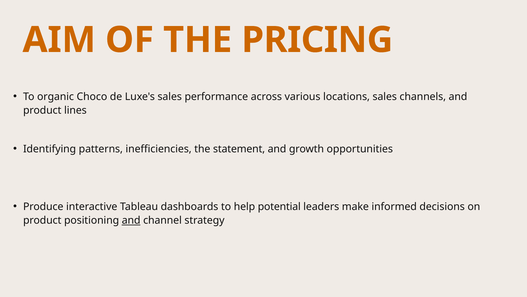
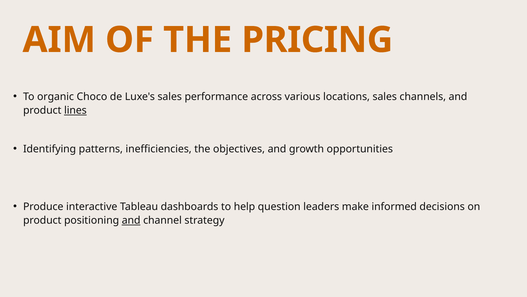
lines underline: none -> present (75, 110)
statement: statement -> objectives (239, 149)
potential: potential -> question (279, 206)
